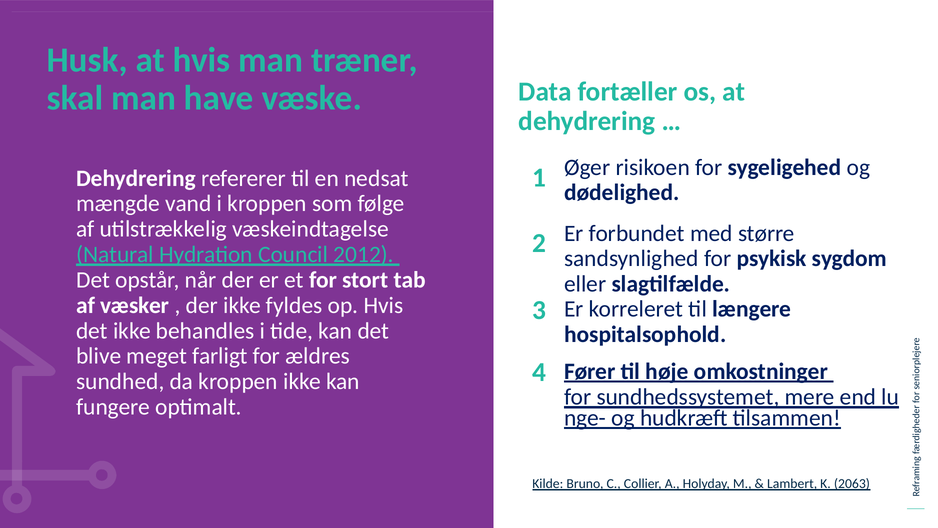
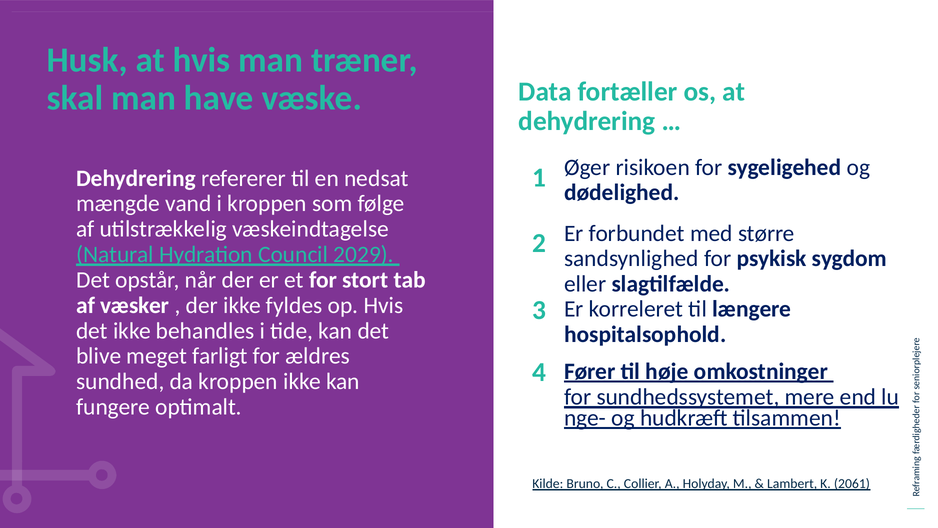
2012: 2012 -> 2029 (364, 254)
2063: 2063 -> 2061 (852, 483)
